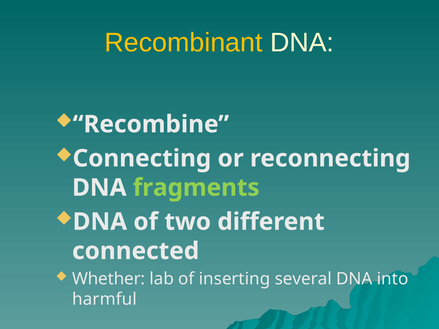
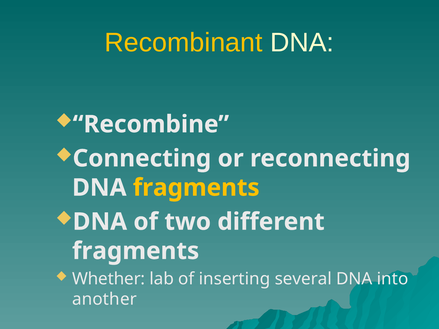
fragments colour: light green -> yellow (196, 188)
connected: connected -> fragments (136, 251)
harmful: harmful -> another (104, 299)
